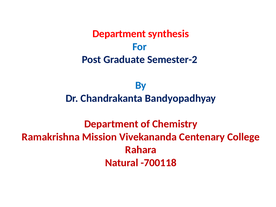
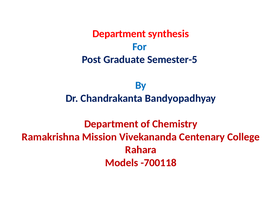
Semester-2: Semester-2 -> Semester-5 (172, 60)
Natural: Natural -> Models (122, 163)
